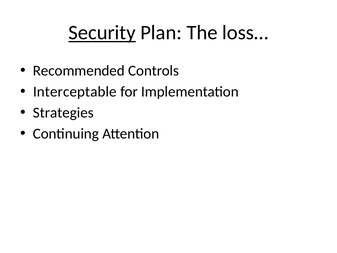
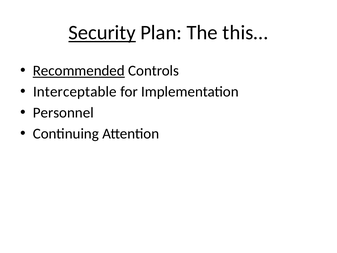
loss…: loss… -> this… (245, 33)
Recommended underline: none -> present (79, 71)
Strategies: Strategies -> Personnel (63, 113)
